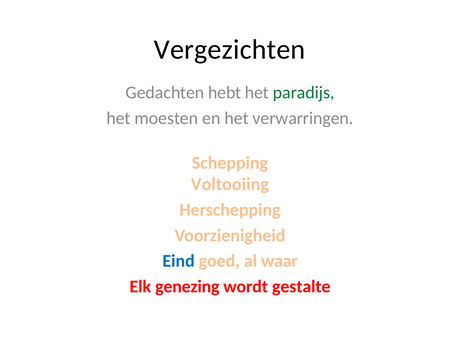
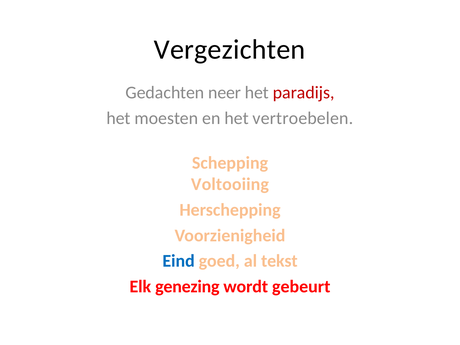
hebt: hebt -> neer (225, 93)
paradijs colour: green -> red (304, 93)
verwarringen: verwarringen -> vertroebelen (303, 118)
waar: waar -> tekst (279, 261)
gestalte: gestalte -> gebeurt (301, 287)
